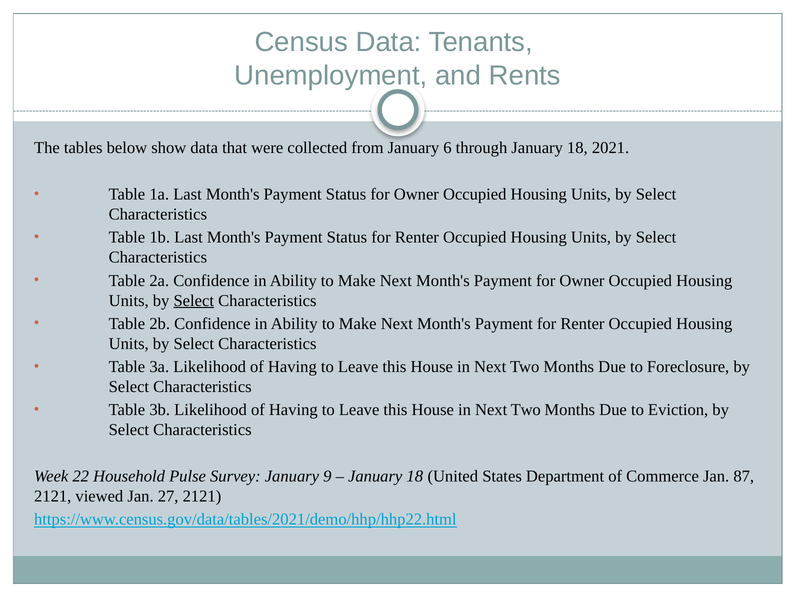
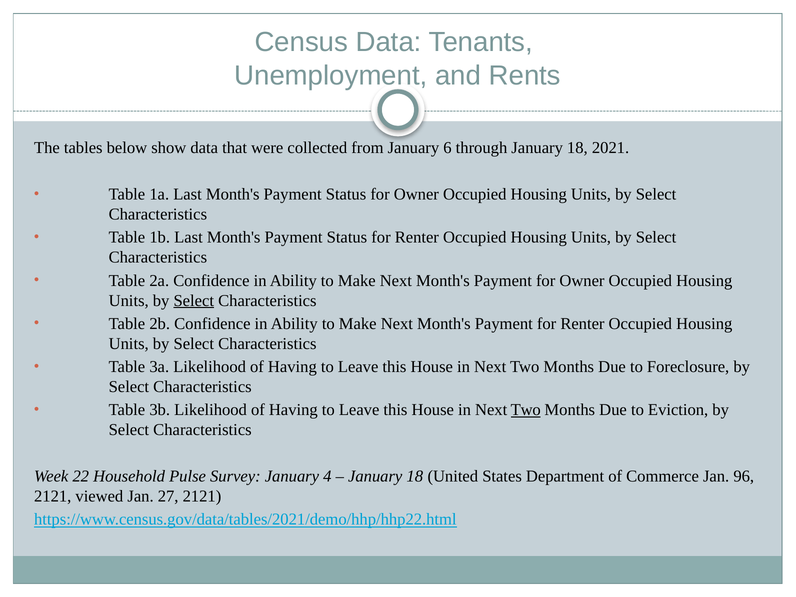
Two underline: none -> present (526, 410)
9: 9 -> 4 (327, 476)
87: 87 -> 96 (744, 476)
